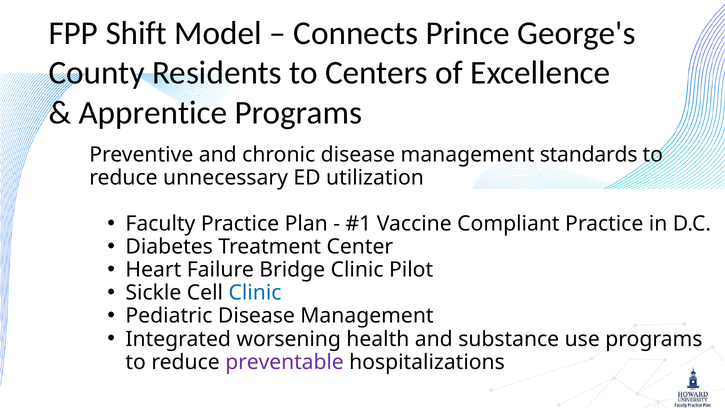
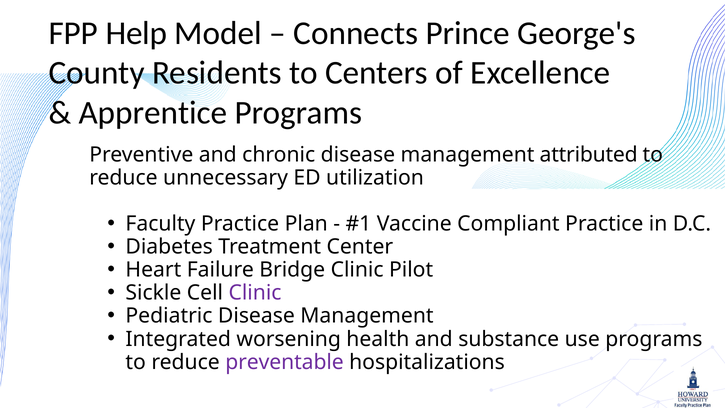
Shift: Shift -> Help (136, 33)
standards: standards -> attributed (589, 155)
Clinic colour: blue -> purple (255, 293)
